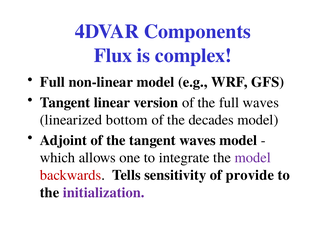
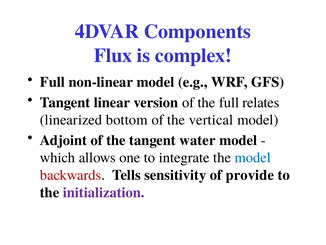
full waves: waves -> relates (261, 102)
decades: decades -> vertical (211, 120)
tangent waves: waves -> water (197, 140)
model colour: purple -> blue (253, 157)
